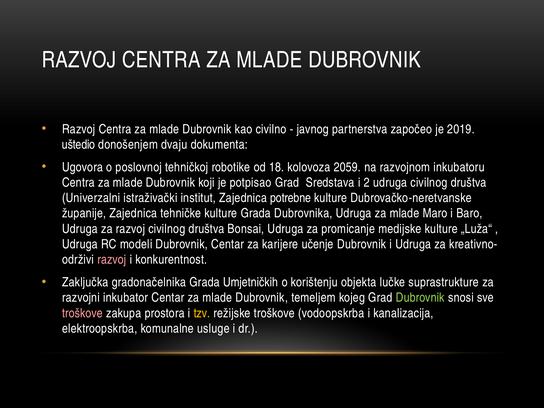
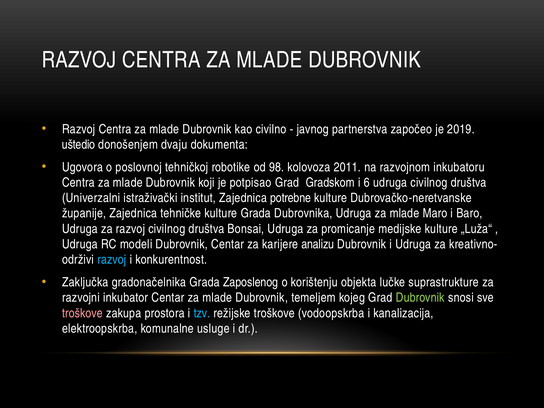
18: 18 -> 98 (277, 167)
2059: 2059 -> 2011 (347, 167)
Sredstava: Sredstava -> Gradskom (330, 183)
2: 2 -> 6 (367, 183)
učenje: učenje -> analizu (318, 244)
razvoj colour: pink -> light blue (112, 260)
Umjetničkih: Umjetničkih -> Zaposlenog (251, 282)
tzv colour: yellow -> light blue (202, 313)
